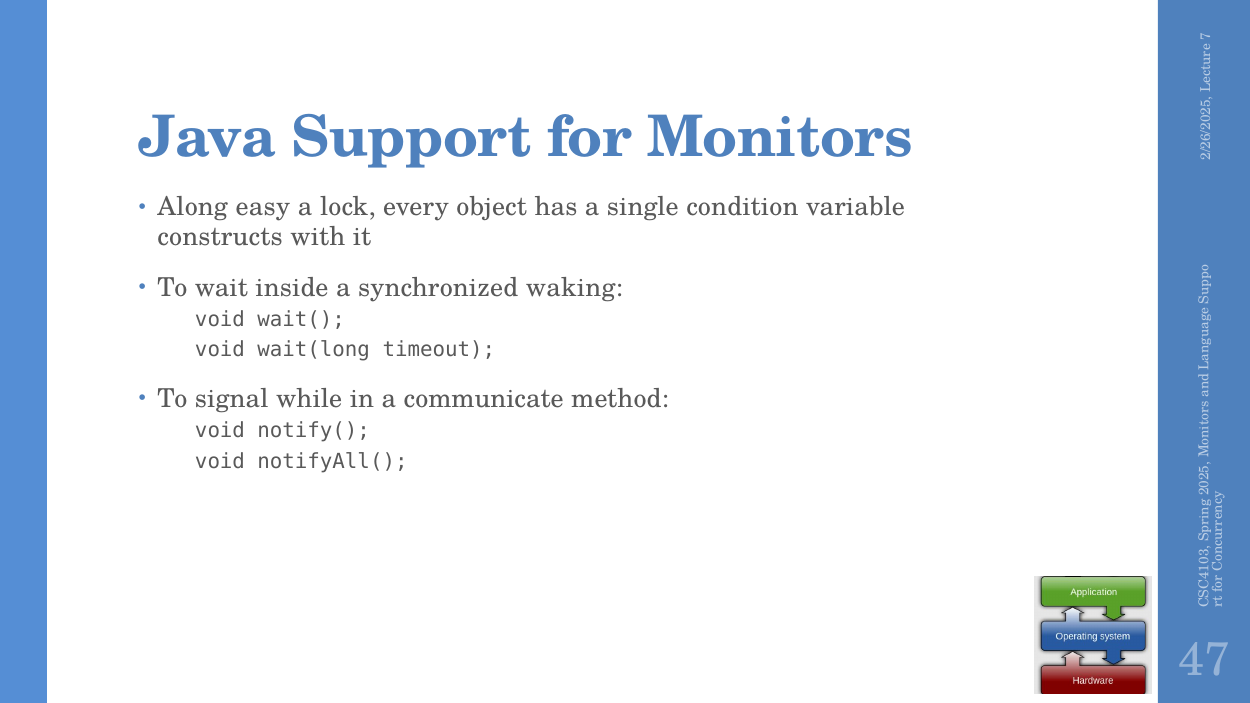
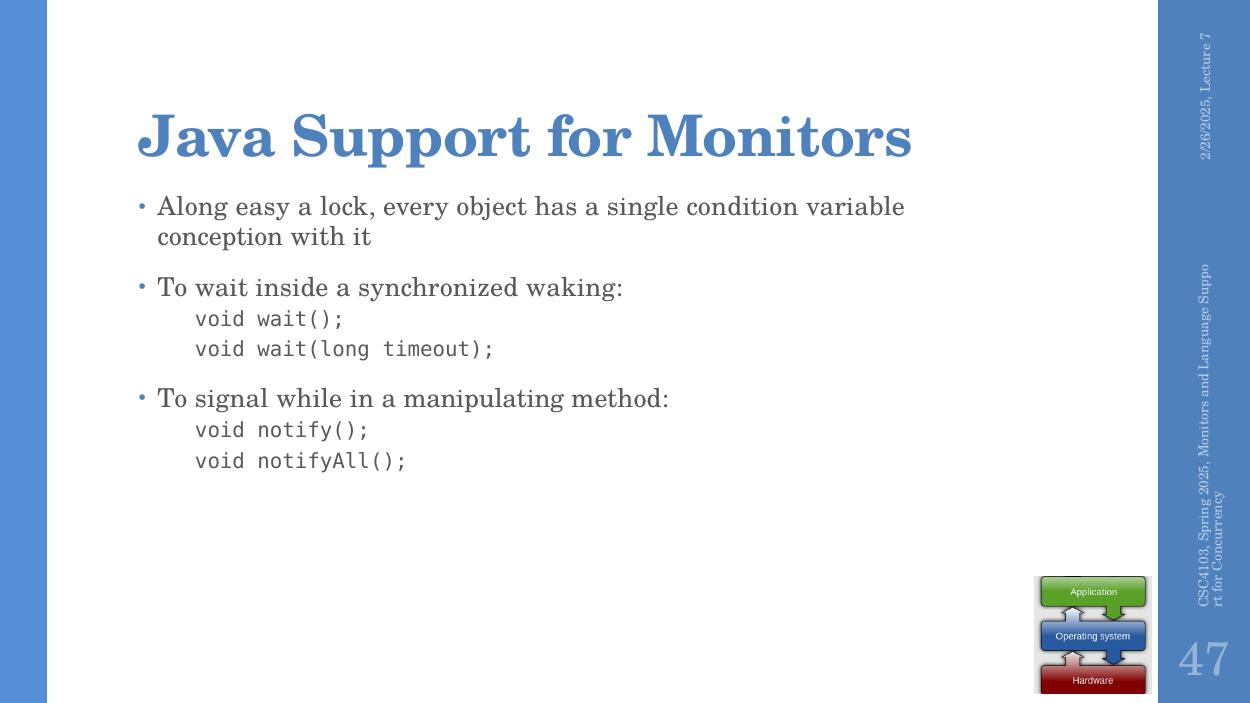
constructs: constructs -> conception (220, 237)
communicate: communicate -> manipulating (484, 399)
